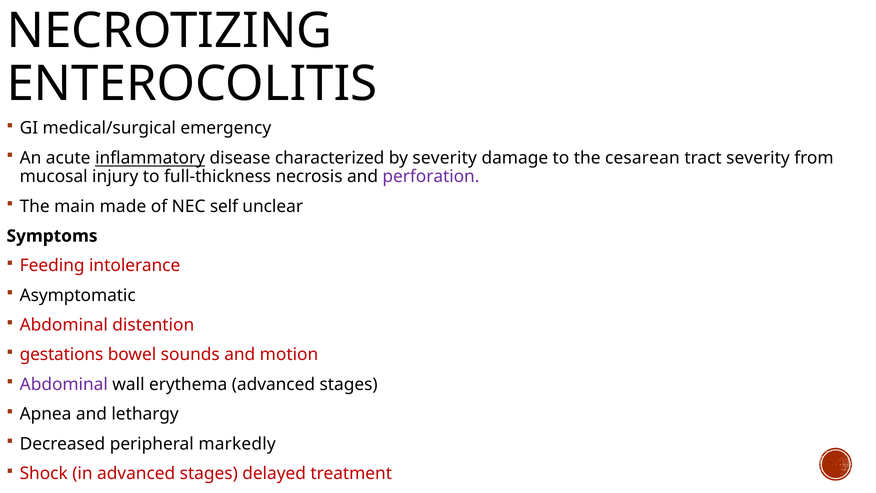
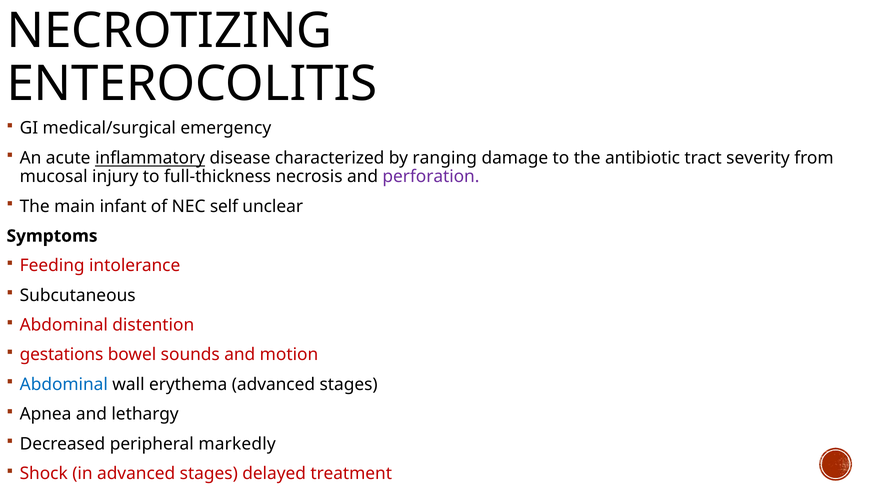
by severity: severity -> ranging (445, 158)
cesarean: cesarean -> antibiotic (643, 158)
made: made -> infant (123, 206)
Asymptomatic: Asymptomatic -> Subcutaneous (78, 295)
Abdominal colour: purple -> blue (64, 384)
